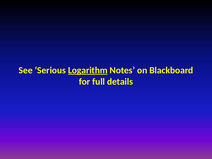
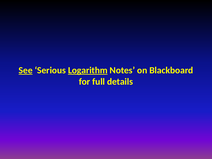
See underline: none -> present (26, 70)
